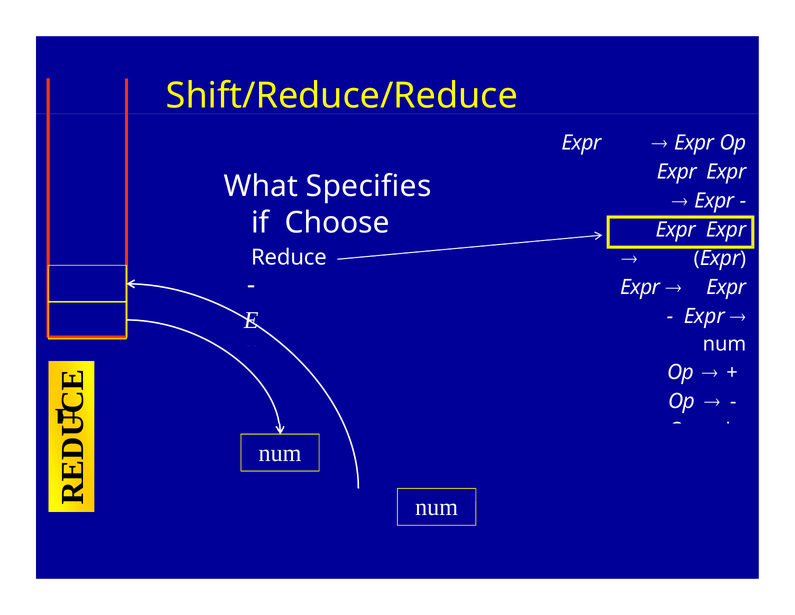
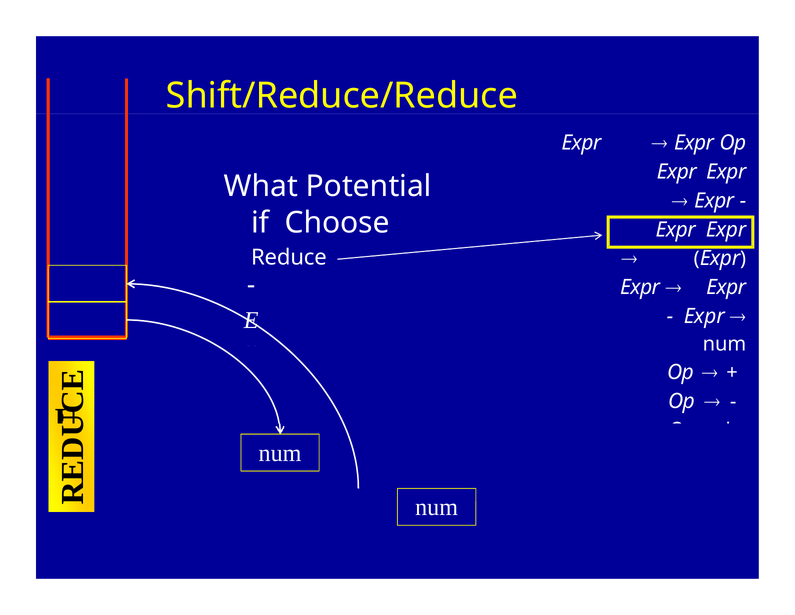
Specifies: Specifies -> Potential (369, 186)
